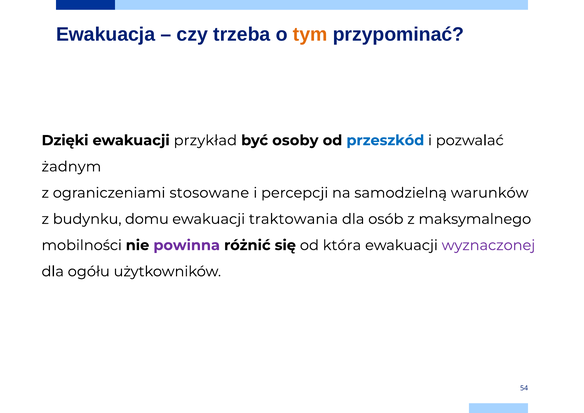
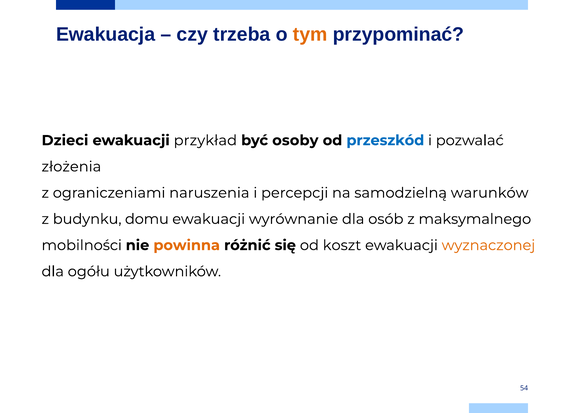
Dzięki: Dzięki -> Dzieci (65, 140)
żadnym: żadnym -> złożenia (71, 167)
stosowane: stosowane -> naruszenia (209, 193)
traktowania: traktowania -> wyrównanie (294, 219)
powinna colour: purple -> orange (187, 245)
która: która -> koszt (342, 245)
wyznaczonej colour: purple -> orange (488, 245)
